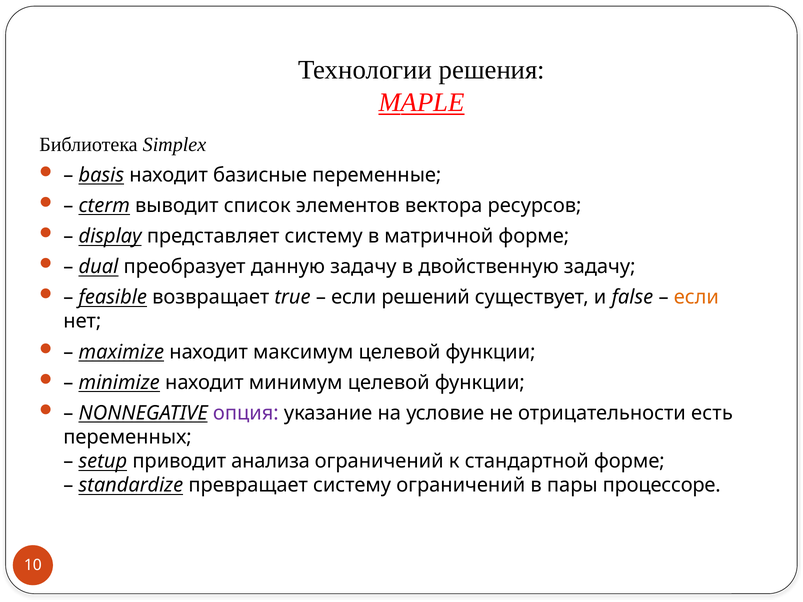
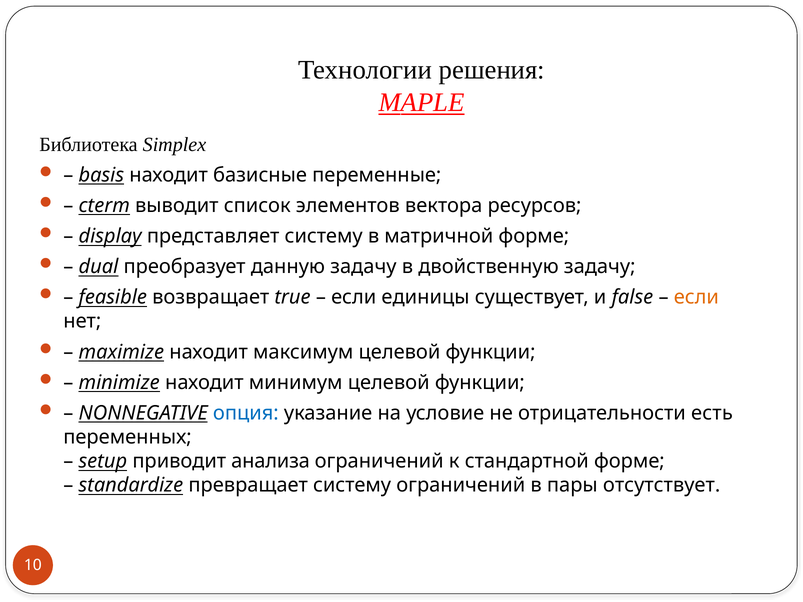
решений: решений -> единицы (425, 297)
опция colour: purple -> blue (246, 413)
процессоре: процессоре -> отсутствует (662, 485)
